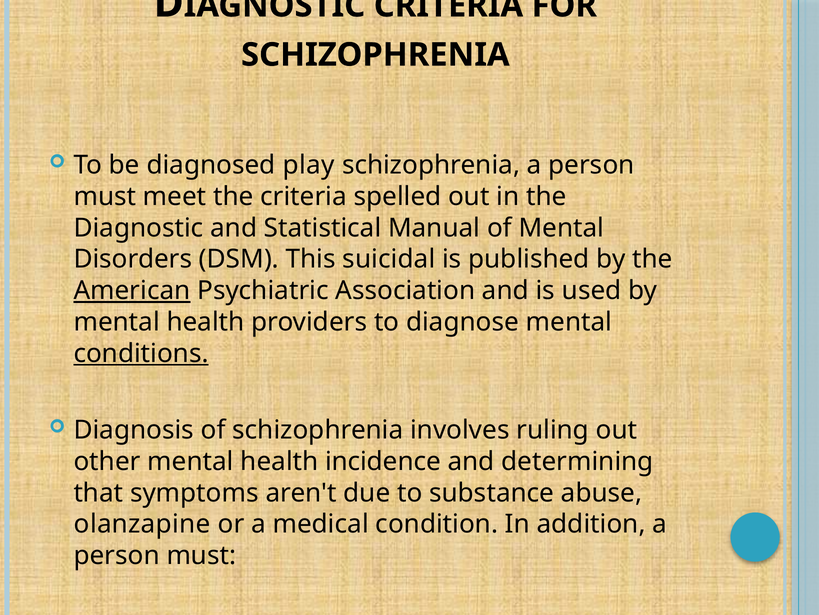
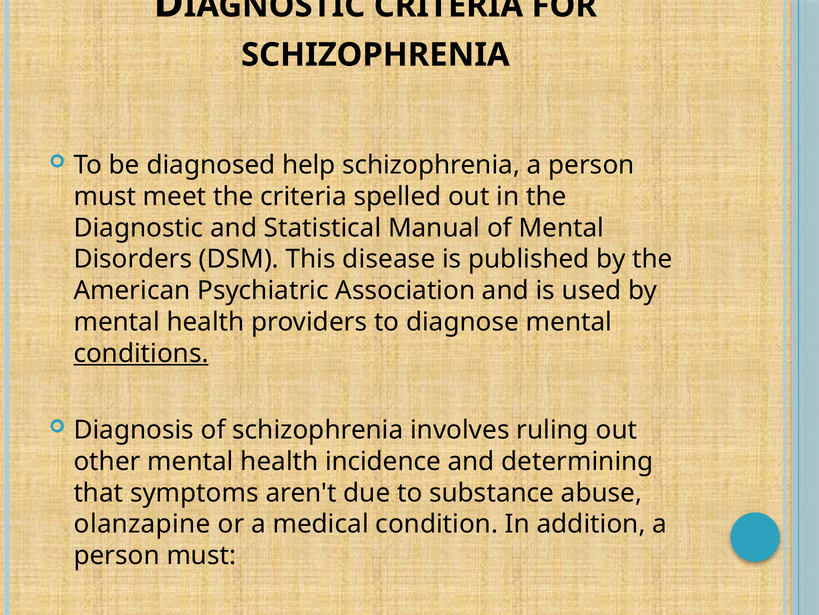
play: play -> help (309, 165)
suicidal: suicidal -> disease (389, 259)
American underline: present -> none (132, 290)
